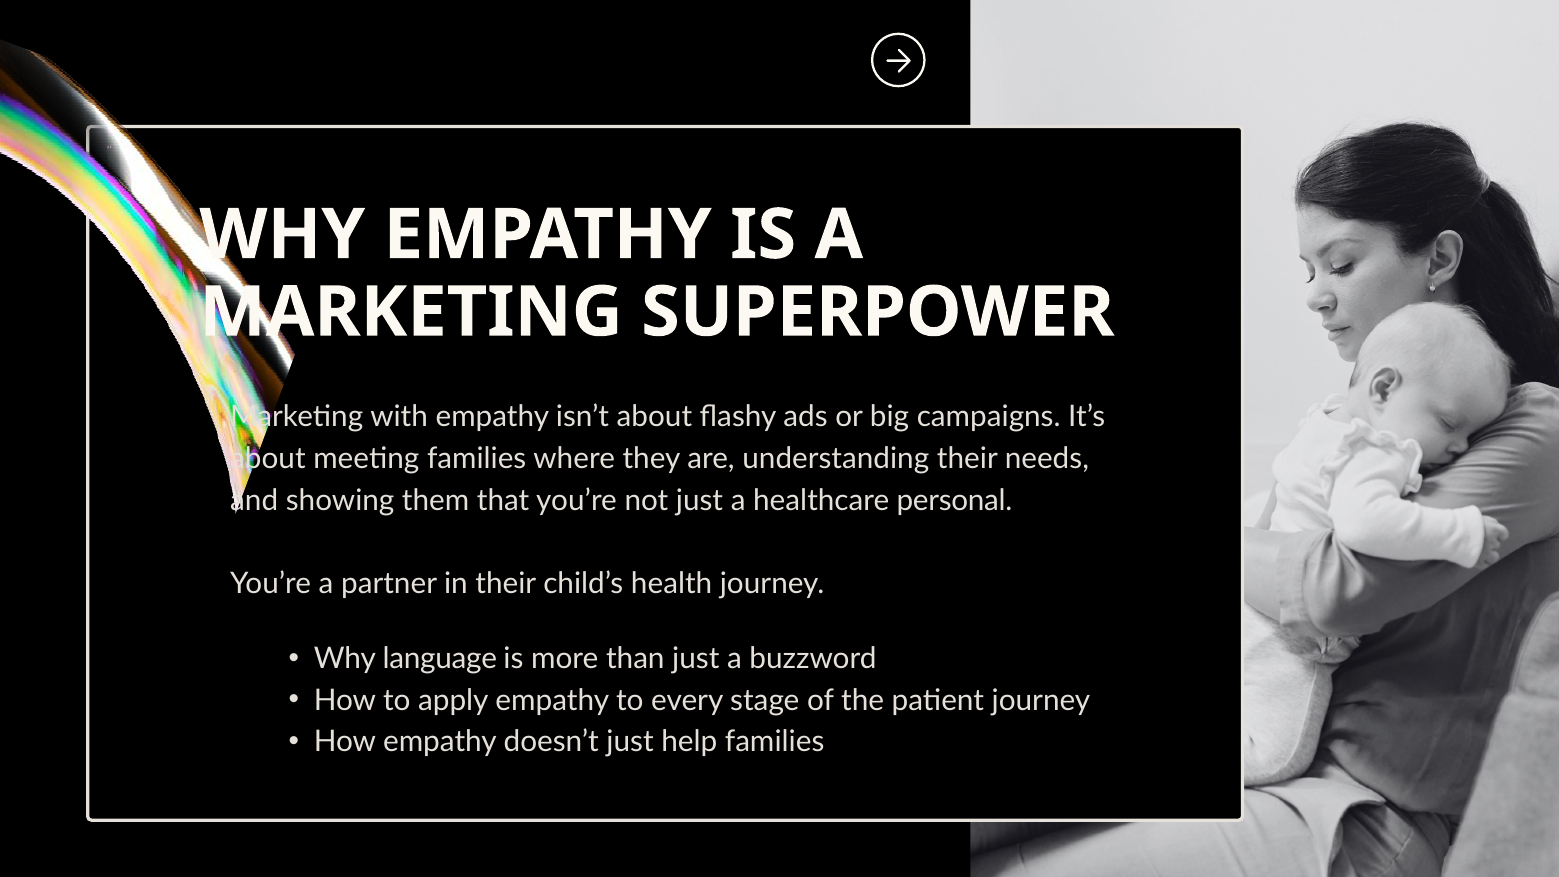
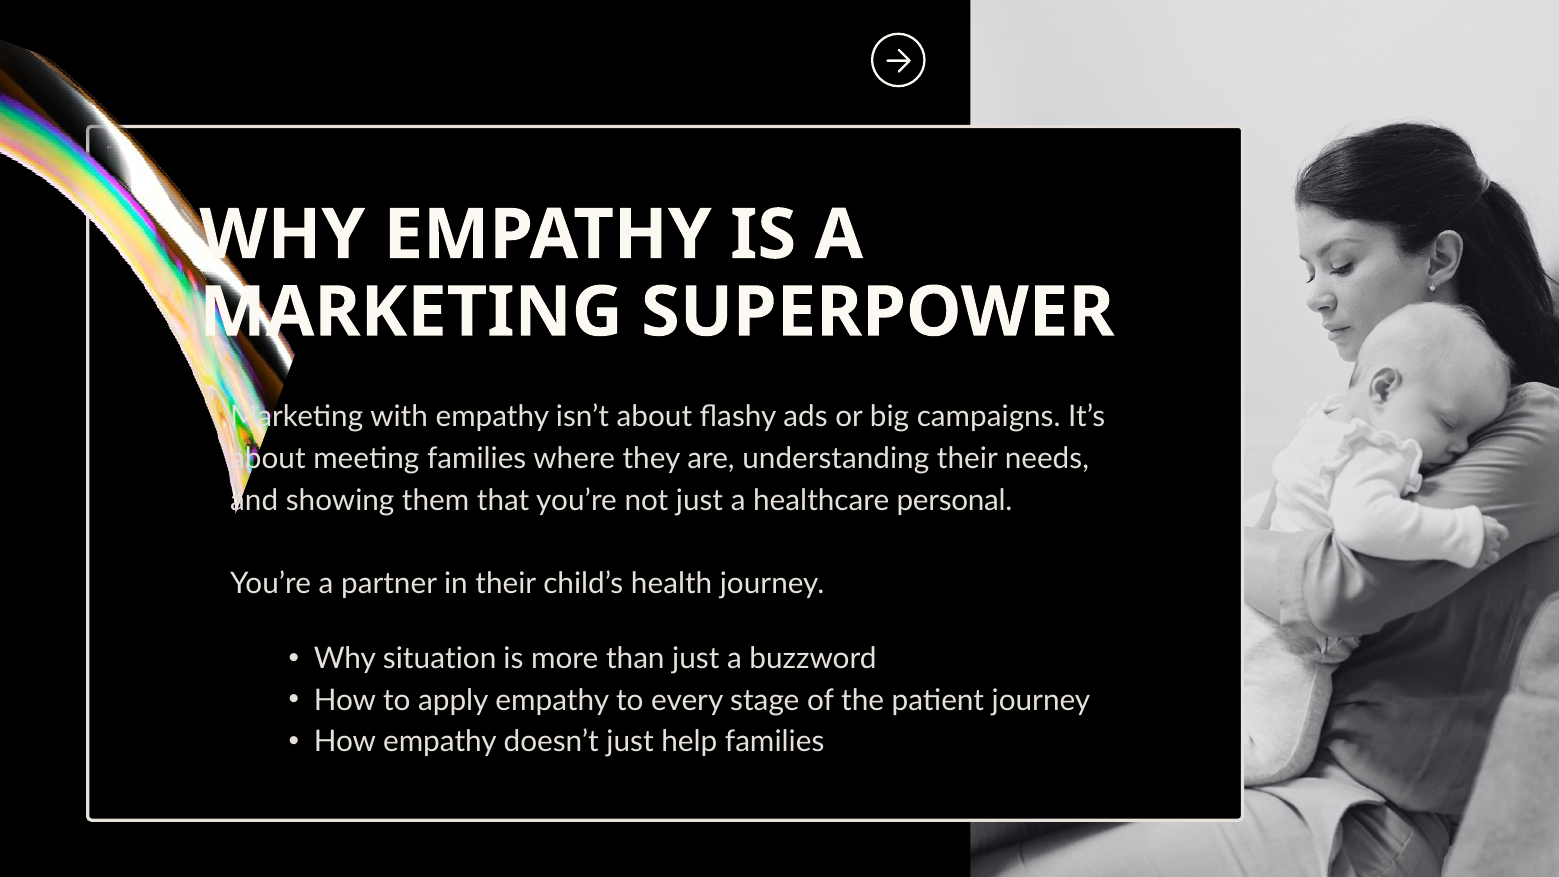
language: language -> situation (440, 659)
